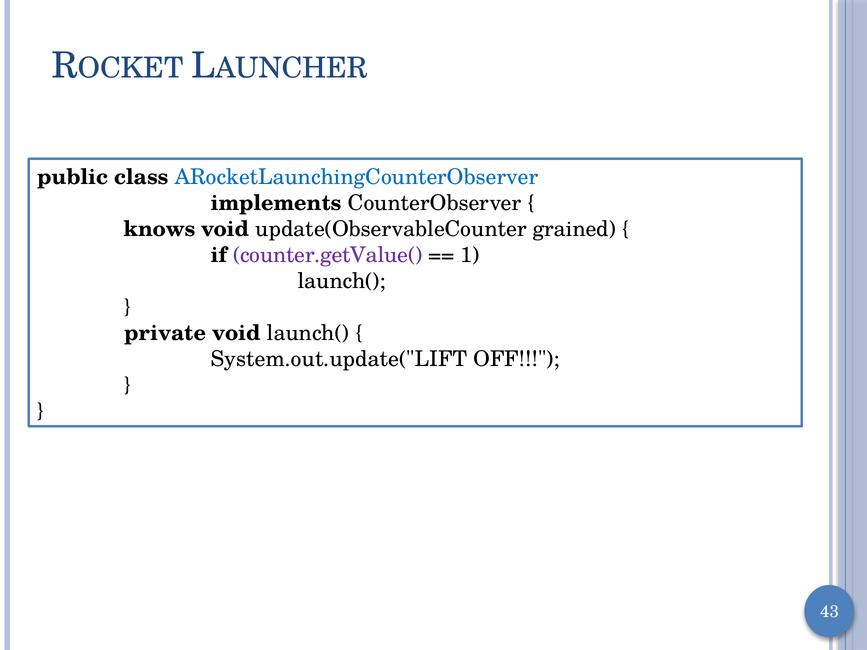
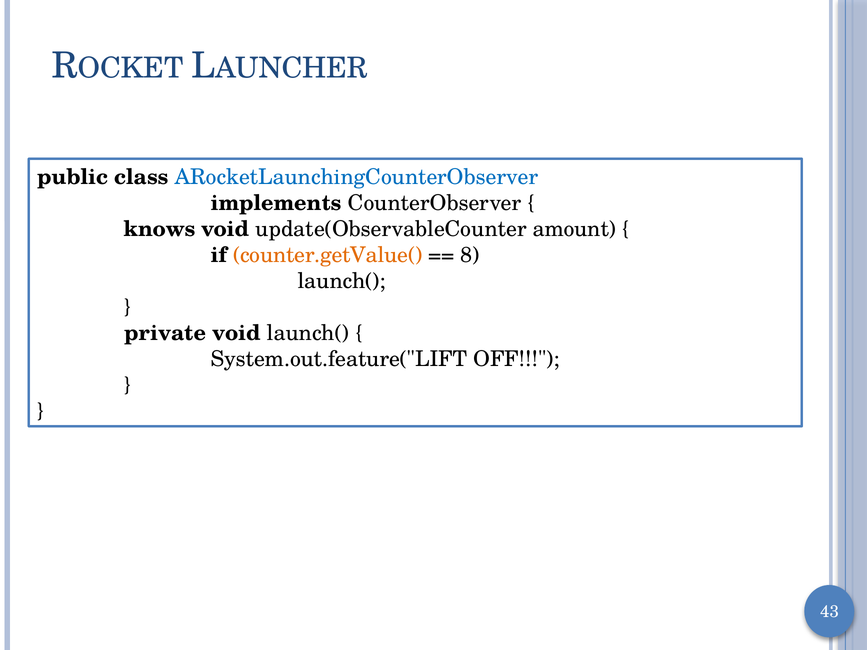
grained: grained -> amount (574, 229)
counter.getValue( colour: purple -> orange (328, 255)
1: 1 -> 8 (470, 255)
System.out.update("LIFT: System.out.update("LIFT -> System.out.feature("LIFT (339, 359)
